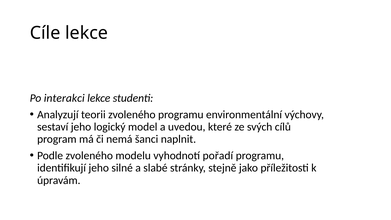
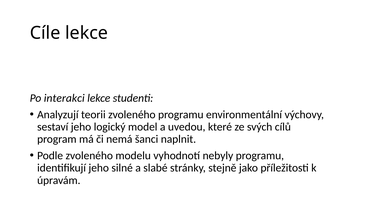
pořadí: pořadí -> nebyly (218, 156)
